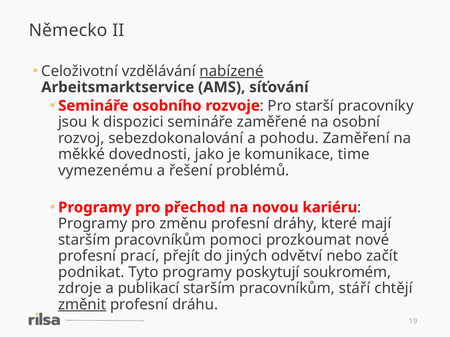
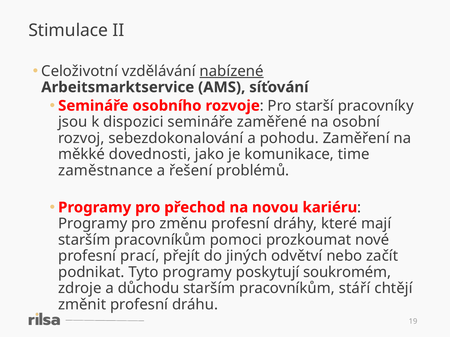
Německo: Německo -> Stimulace (68, 30)
vymezenému: vymezenému -> zaměstnance (106, 171)
publikací: publikací -> důchodu (149, 289)
změnit underline: present -> none (82, 305)
